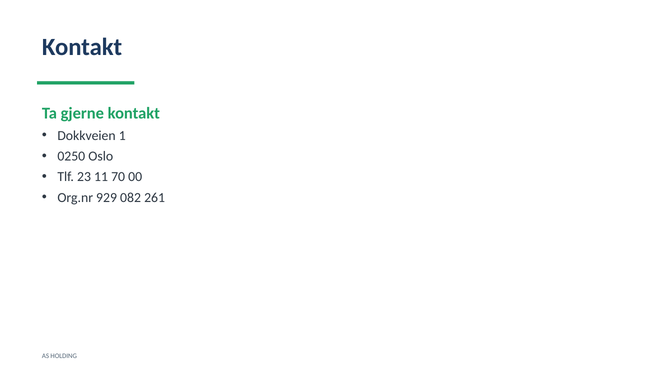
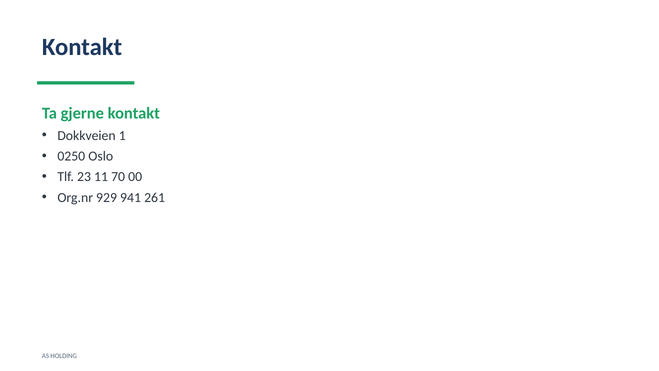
082: 082 -> 941 (131, 197)
